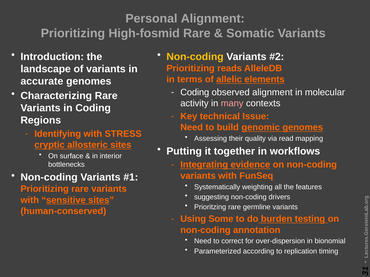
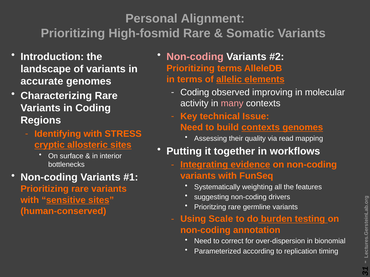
Non-coding colour: yellow -> pink (195, 57)
Prioritizing reads: reads -> terms (230, 68)
observed alignment: alignment -> improving (272, 92)
build genomic: genomic -> contexts (261, 128)
Some: Some -> Scale (221, 219)
